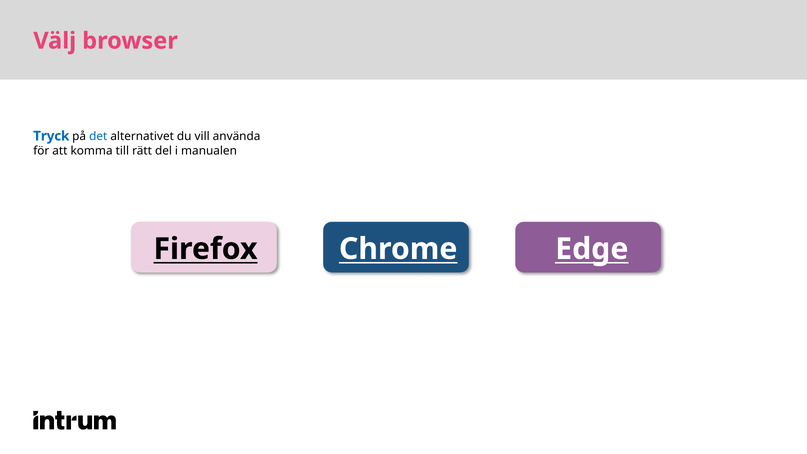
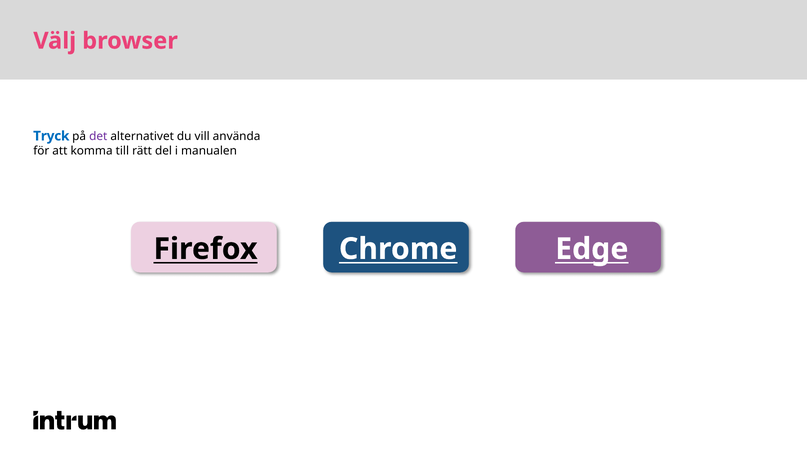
det colour: blue -> purple (98, 137)
